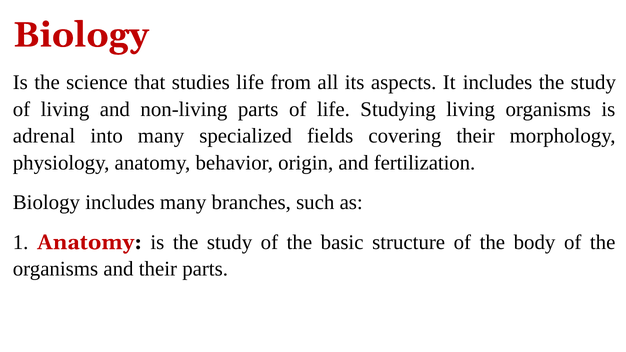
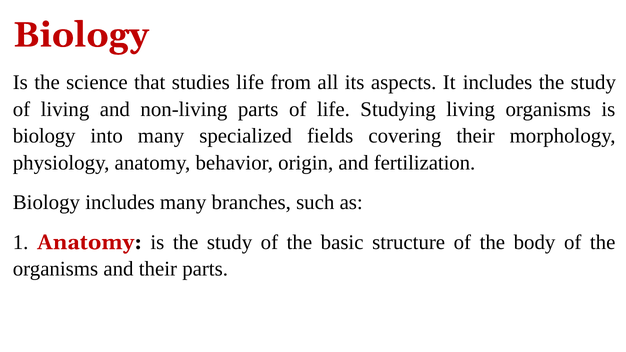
adrenal: adrenal -> biology (44, 136)
